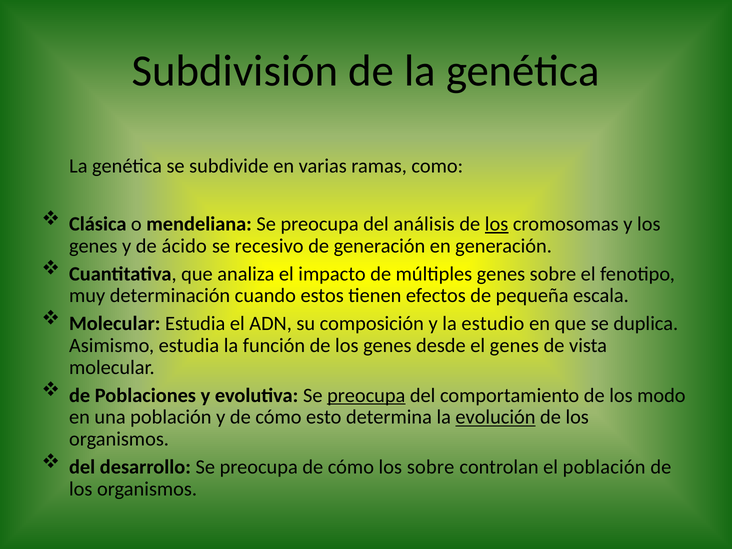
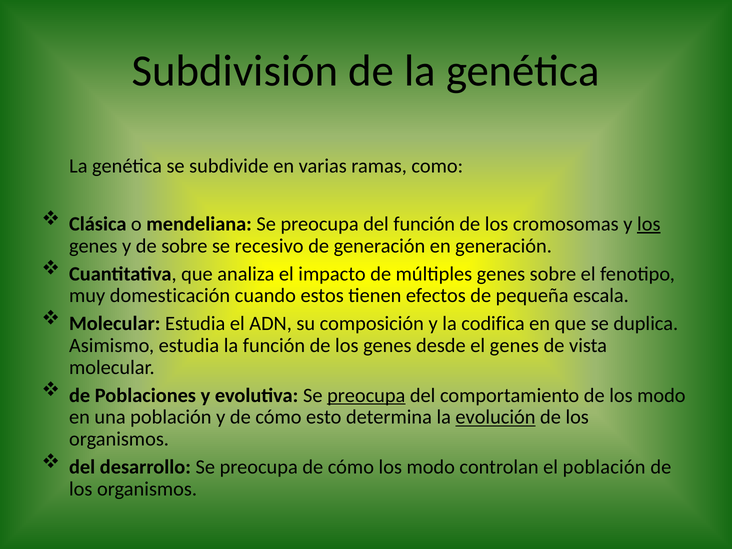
del análisis: análisis -> función (424, 224)
los underline: present -> none (497, 224)
los underline: none -> present (649, 224)
de ácido: ácido -> sobre (184, 246)
determinación: determinación -> domesticación (170, 296)
estudio: estudio -> codifica (493, 324)
cómo los sobre: sobre -> modo (431, 467)
